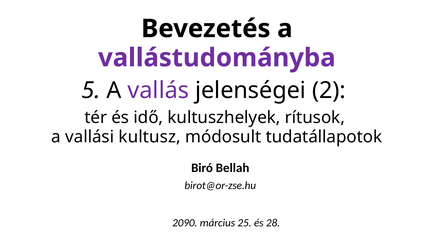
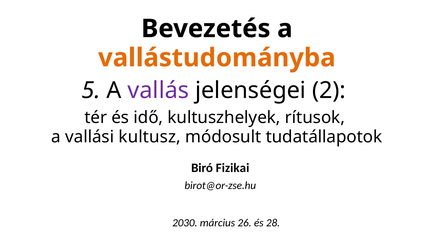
vallástudományba colour: purple -> orange (217, 58)
Bellah: Bellah -> Fizikai (233, 168)
2090: 2090 -> 2030 (185, 223)
25: 25 -> 26 (245, 223)
